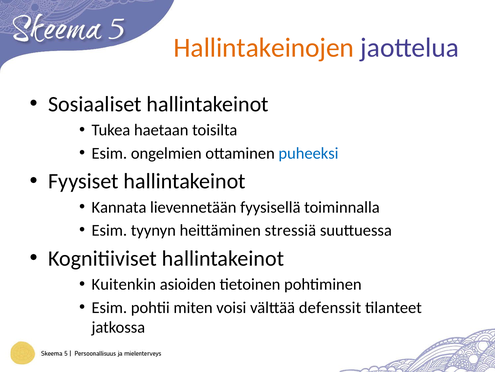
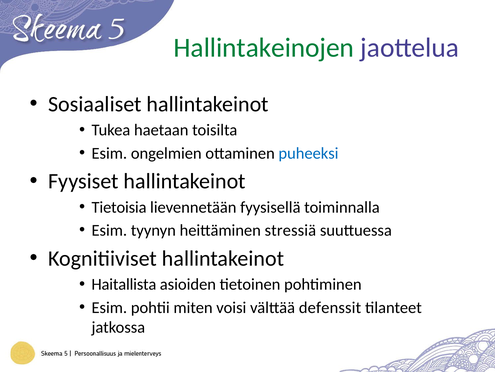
Hallintakeinojen colour: orange -> green (264, 48)
Kannata: Kannata -> Tietoisia (119, 207)
Kuitenkin: Kuitenkin -> Haitallista (124, 284)
